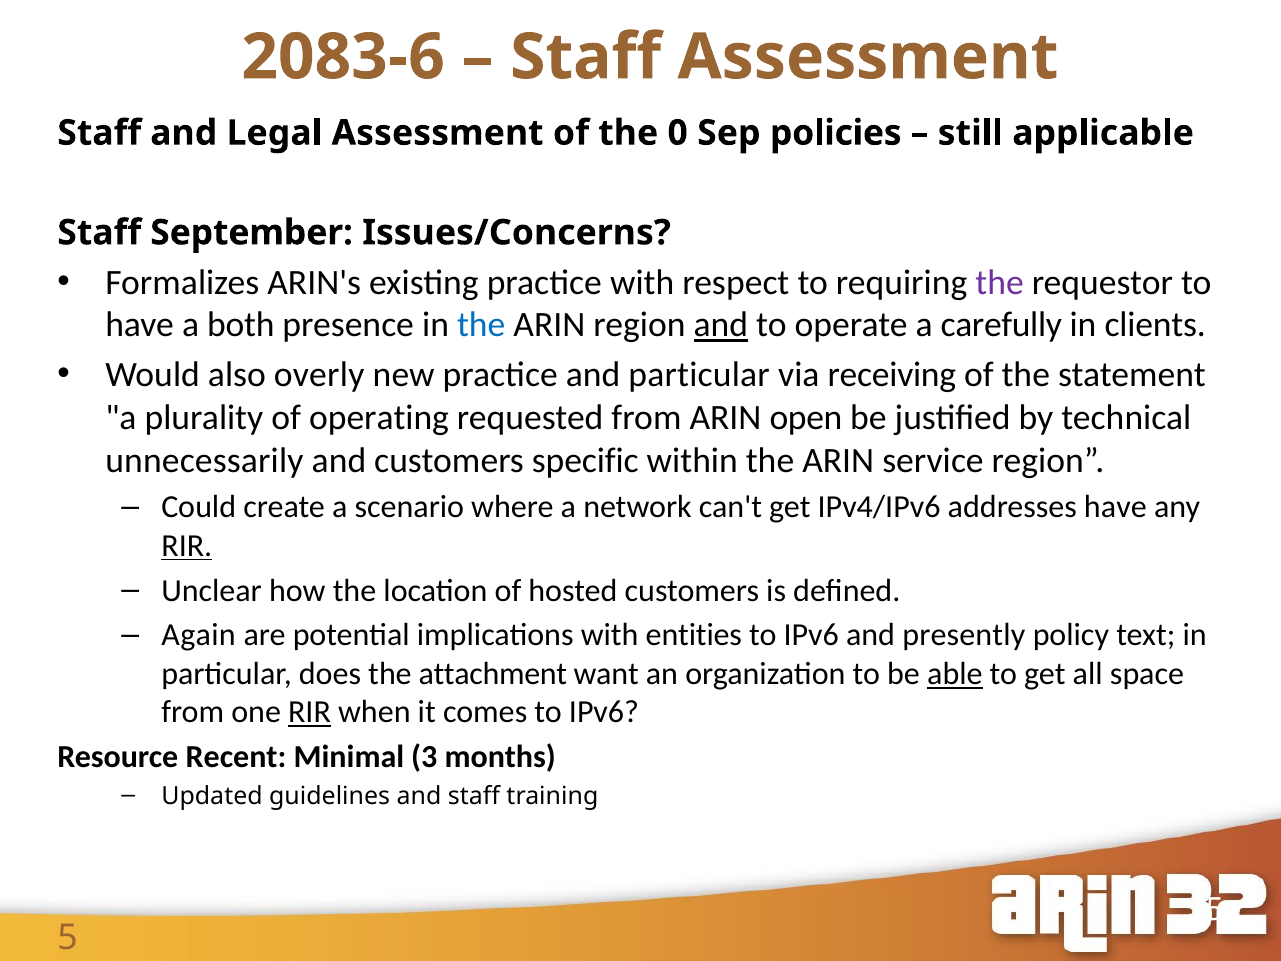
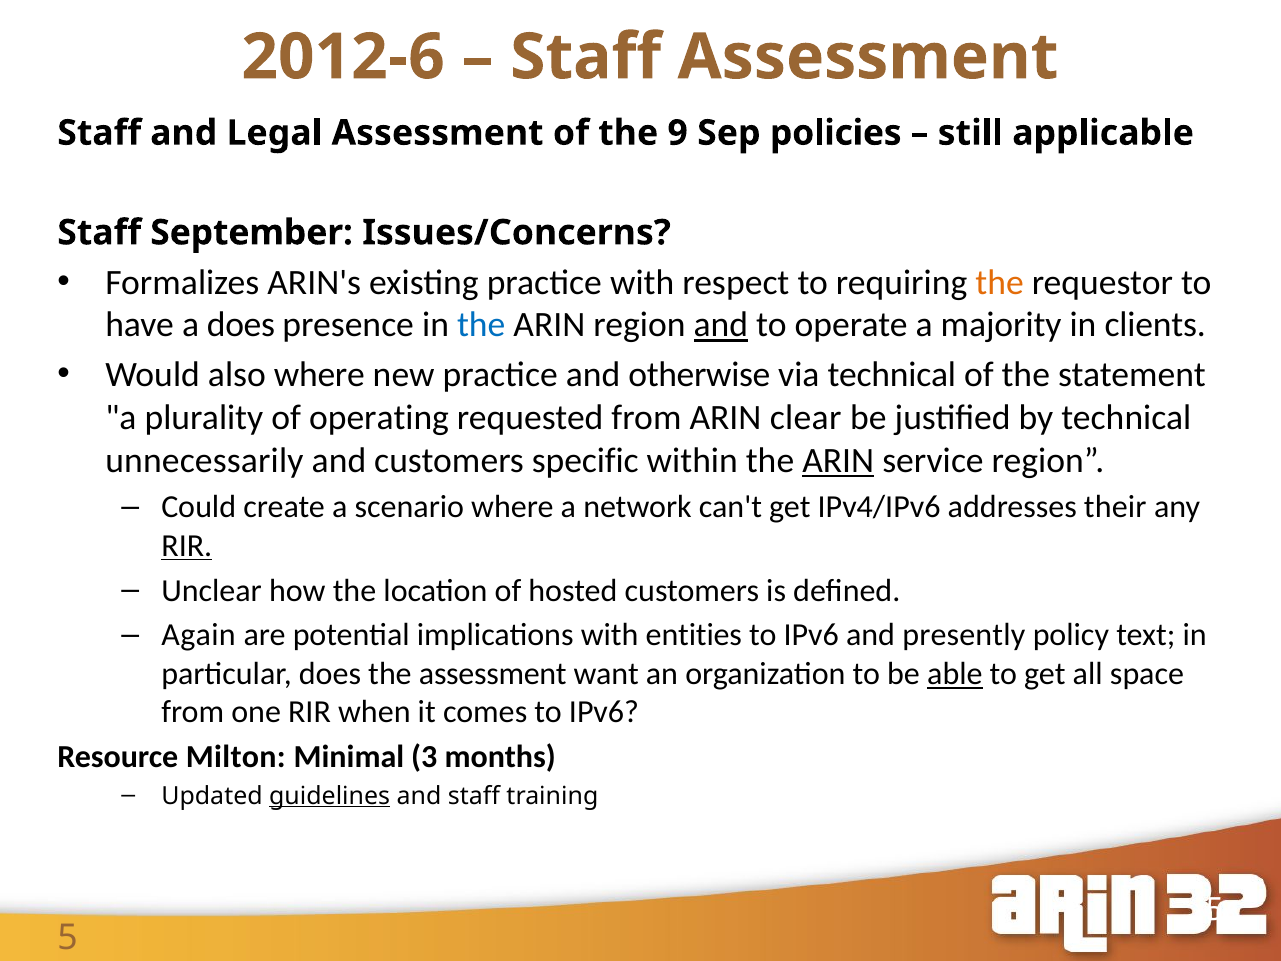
2083-6: 2083-6 -> 2012-6 (343, 57)
0: 0 -> 9 (678, 133)
the colour: purple -> orange (1000, 282)
a both: both -> does (241, 325)
carefully: carefully -> majority (1001, 325)
also overly: overly -> where (319, 375)
and particular: particular -> otherwise (699, 375)
via receiving: receiving -> technical (892, 375)
open: open -> clear (806, 418)
ARIN underline: none -> present (838, 460)
addresses have: have -> their (1115, 507)
the attachment: attachment -> assessment (493, 674)
RIR underline: present -> none (310, 712)
Recent: Recent -> Milton (236, 757)
guidelines underline: none -> present (330, 796)
